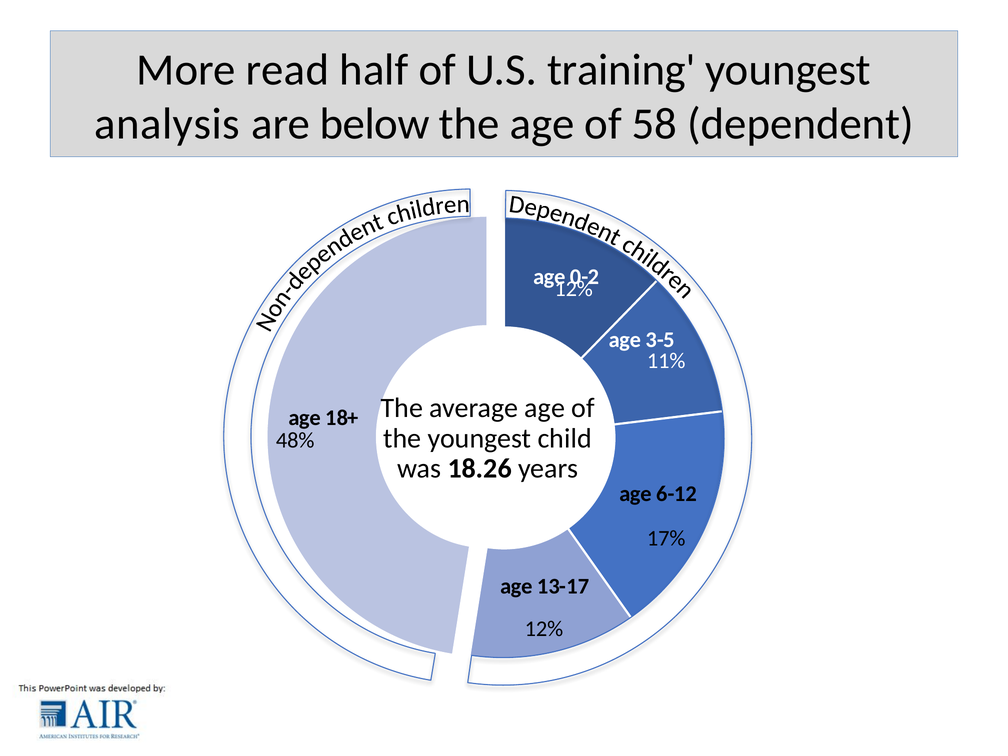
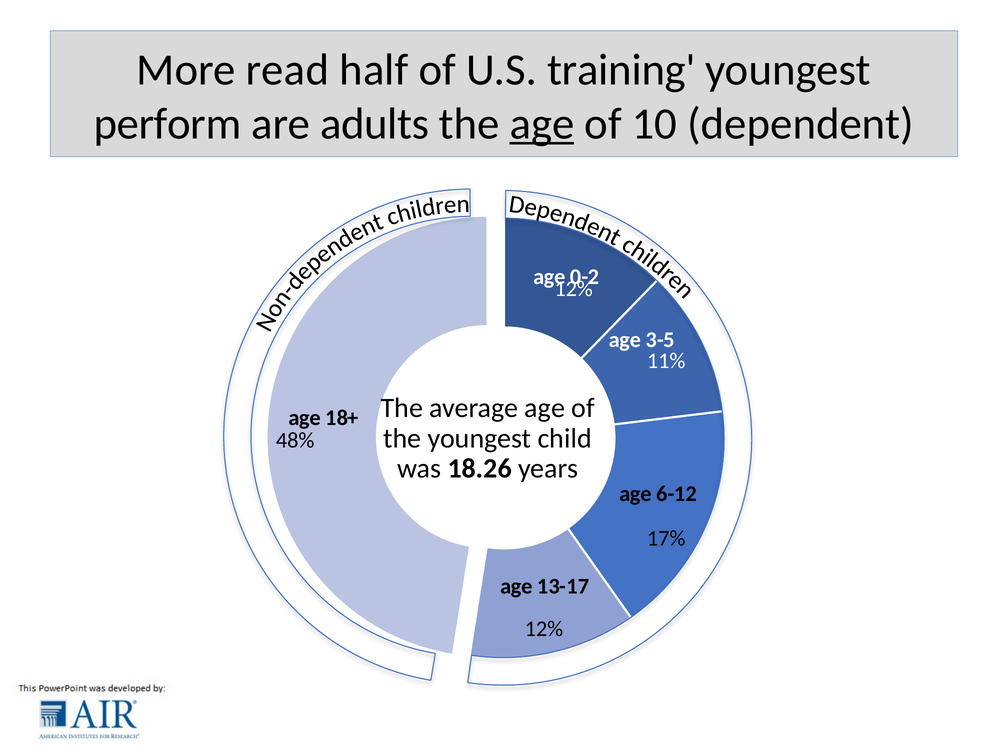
analysis: analysis -> perform (167, 124)
below: below -> adults (375, 124)
age underline: none -> present (542, 124)
58: 58 -> 10 (654, 124)
